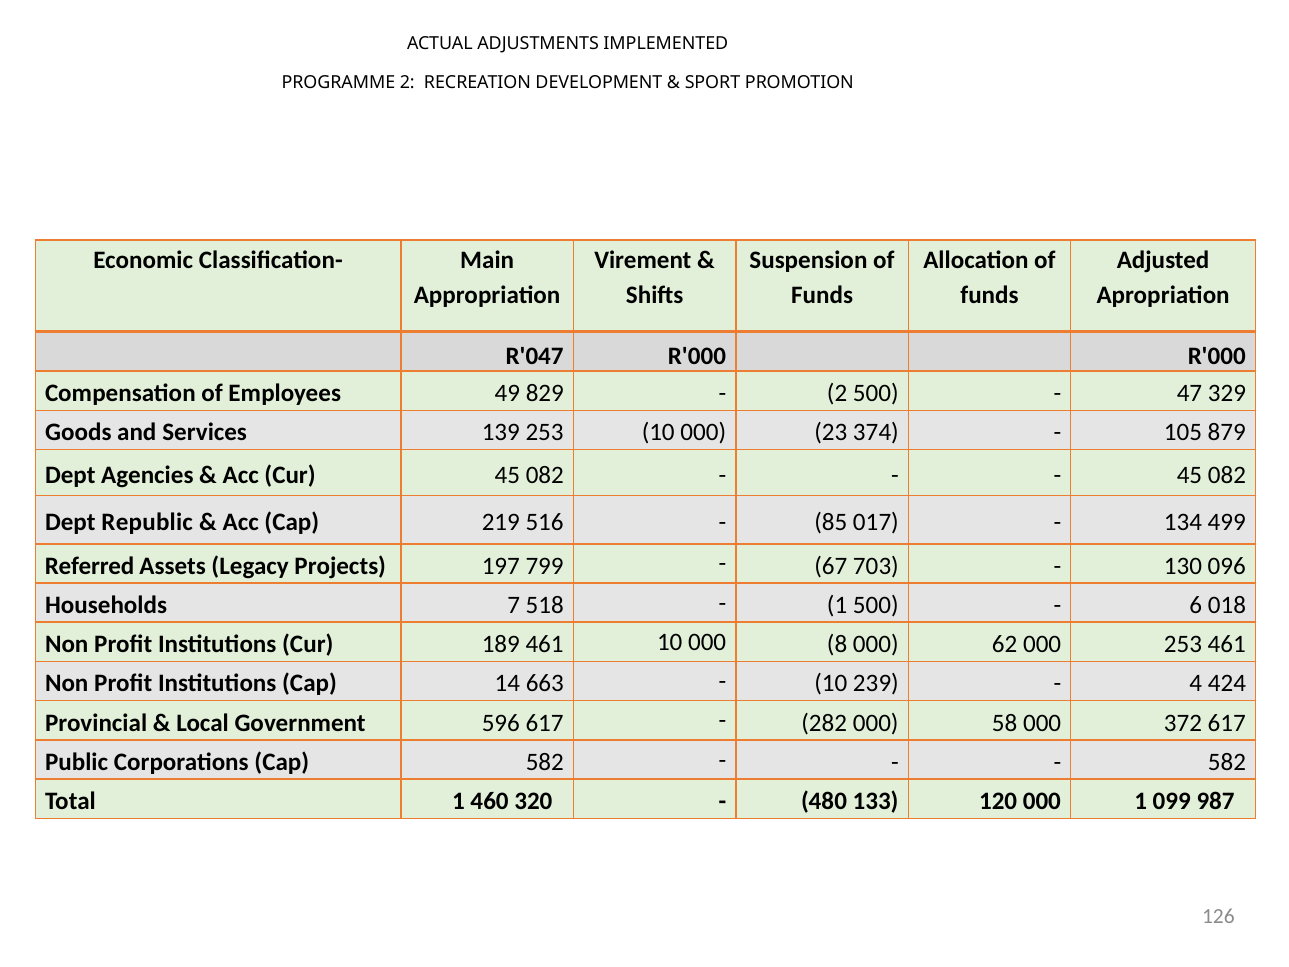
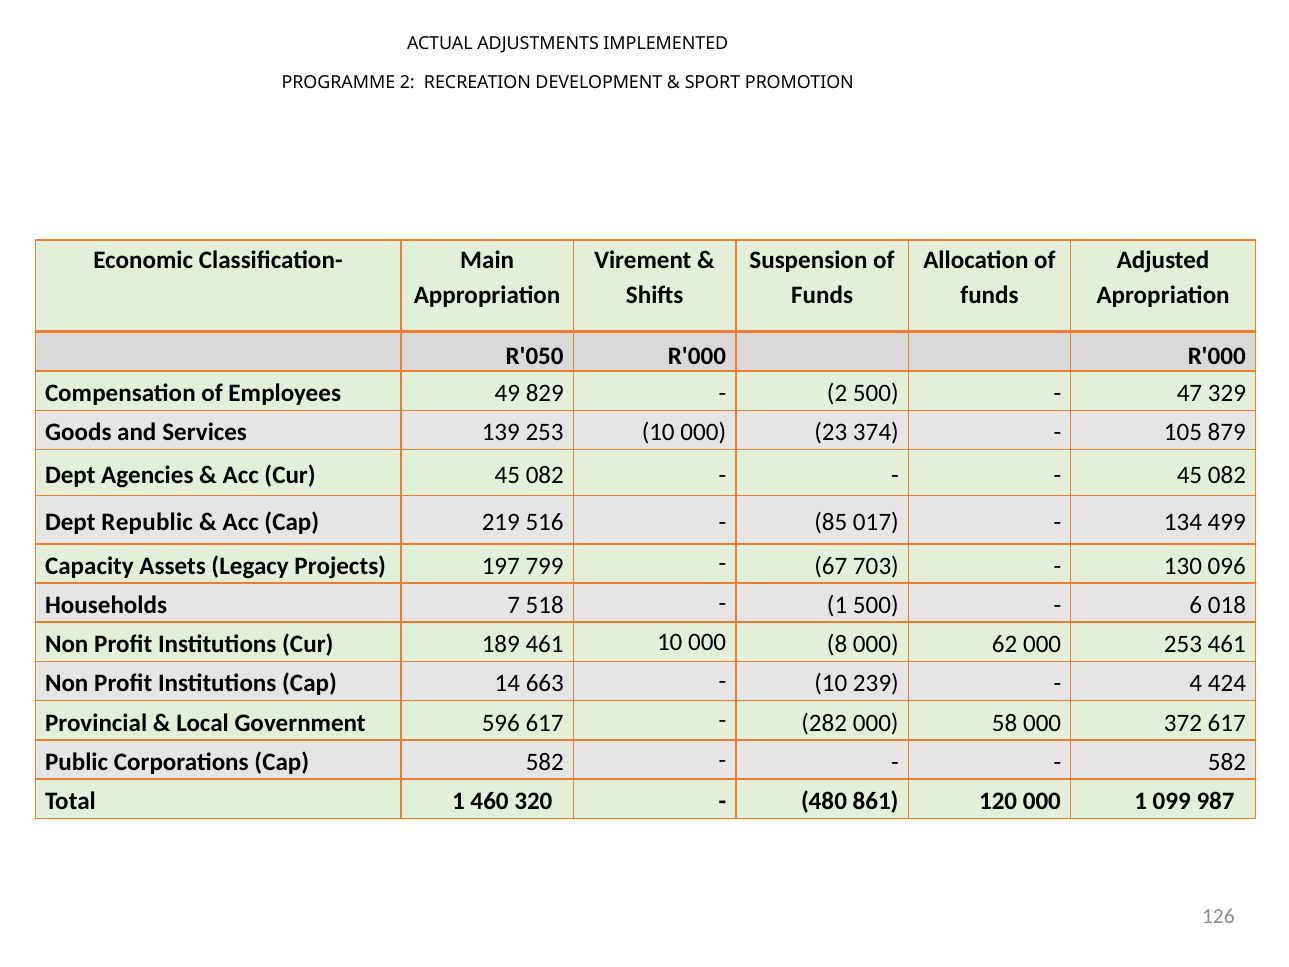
R'047: R'047 -> R'050 (535, 356)
Referred: Referred -> Capacity (89, 566)
133: 133 -> 861 (876, 801)
